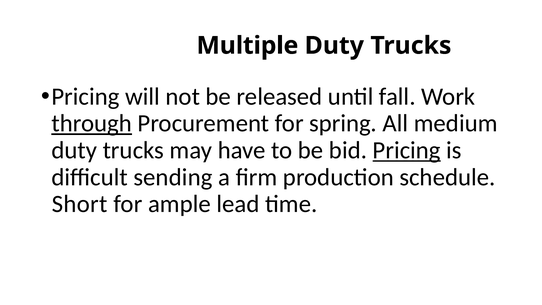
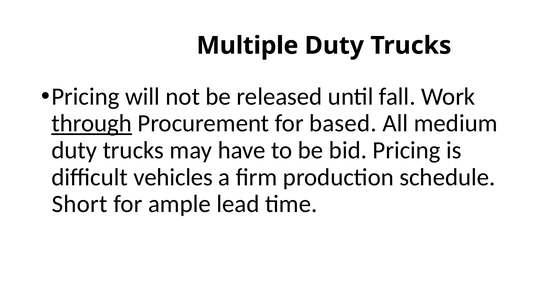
spring: spring -> based (343, 123)
Pricing underline: present -> none (407, 150)
sending: sending -> vehicles (173, 177)
